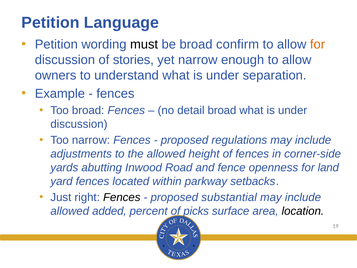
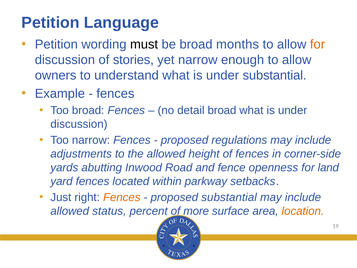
confirm: confirm -> months (238, 44)
under separation: separation -> substantial (275, 75)
Fences colour: black -> orange (122, 197)
added: added -> status (109, 211)
picks: picks -> more (196, 211)
location colour: black -> orange (303, 211)
